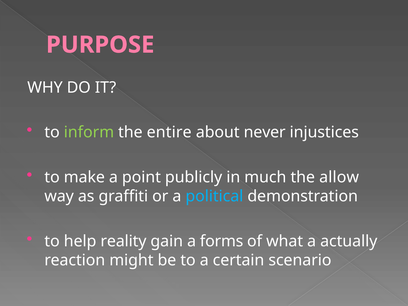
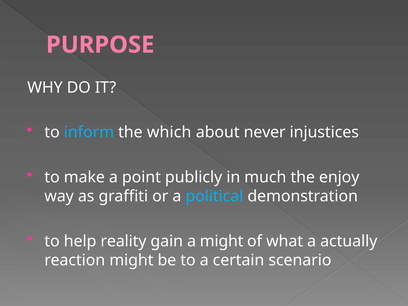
inform colour: light green -> light blue (89, 132)
entire: entire -> which (169, 132)
allow: allow -> enjoy (339, 177)
a forms: forms -> might (222, 241)
